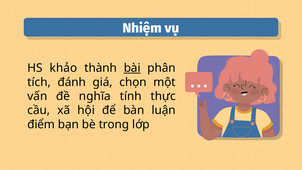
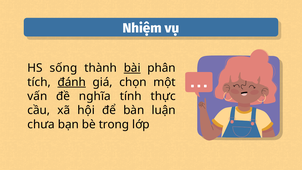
khảo: khảo -> sống (63, 68)
đánh underline: none -> present (72, 82)
điểm: điểm -> chưa (41, 124)
